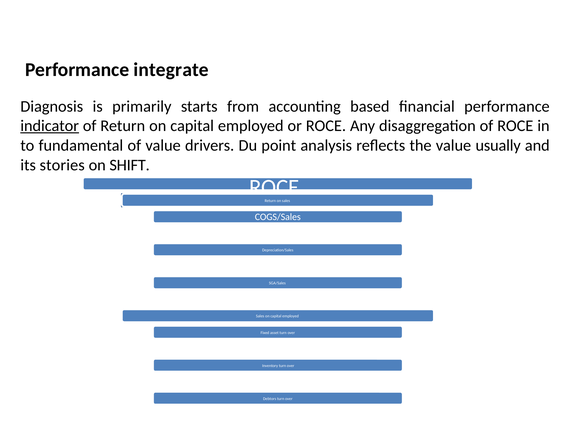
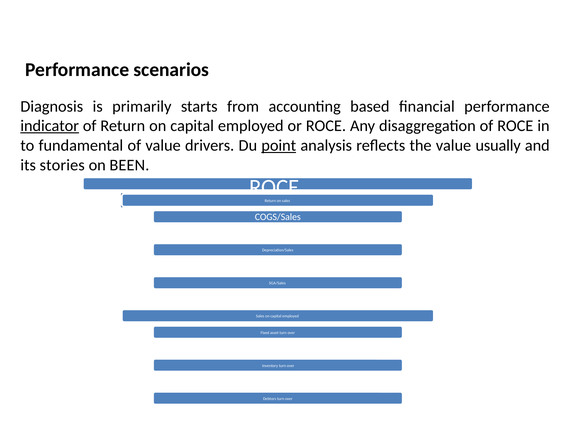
integrate: integrate -> scenarios (171, 70)
point underline: none -> present (279, 145)
SHIFT: SHIFT -> BEEN (129, 165)
